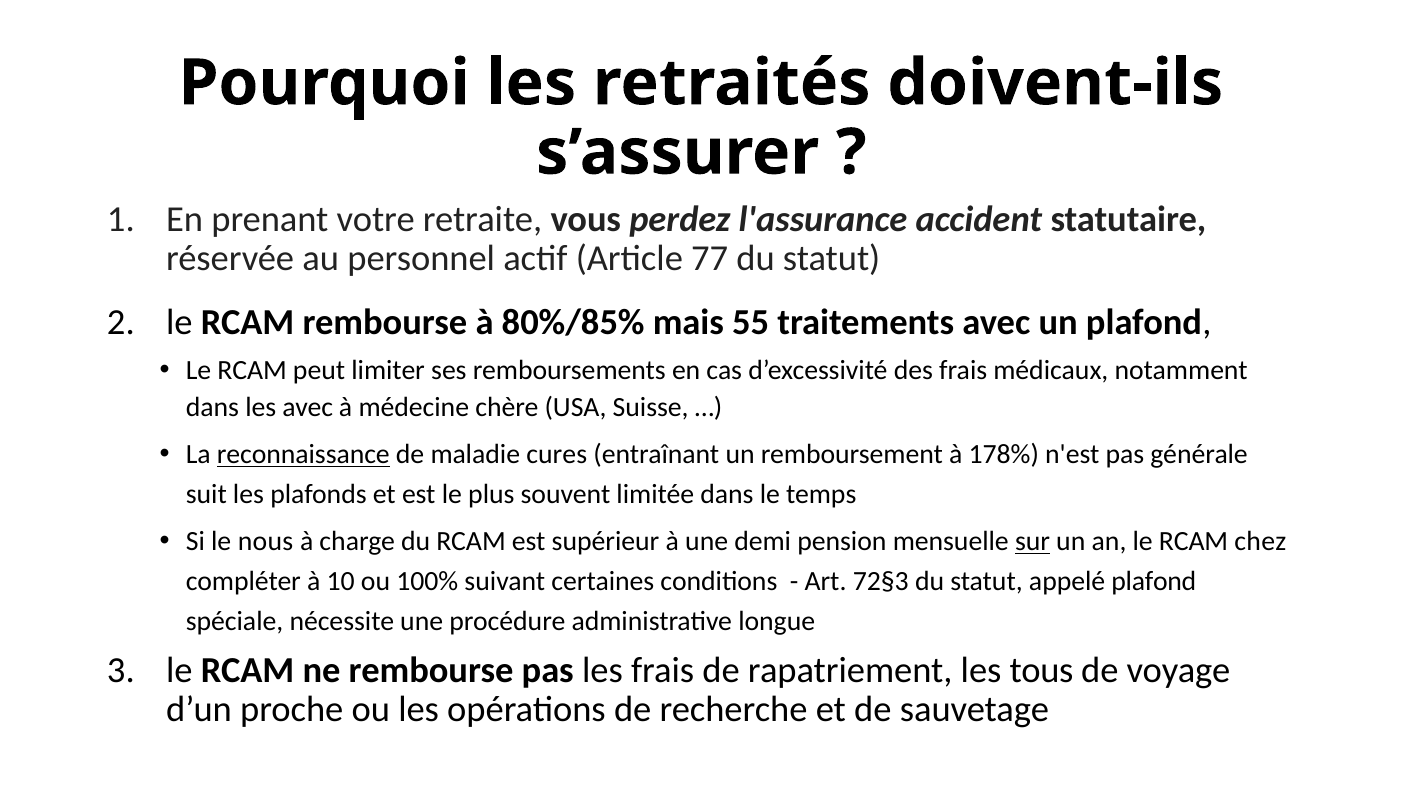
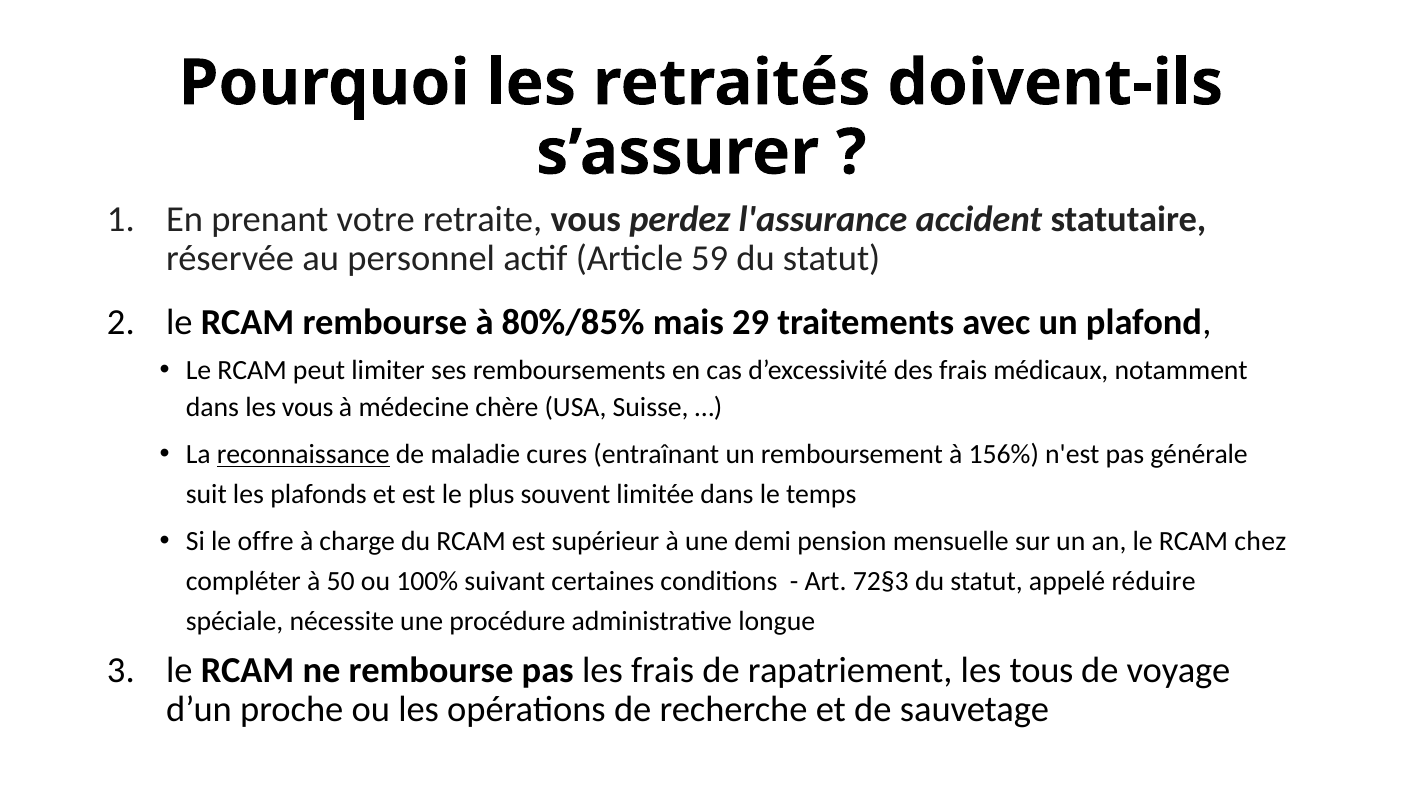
77: 77 -> 59 (710, 259)
55: 55 -> 29 (751, 322)
les avec: avec -> vous (308, 407)
178%: 178% -> 156% (1004, 455)
nous: nous -> offre (266, 542)
sur underline: present -> none (1033, 542)
10: 10 -> 50 (341, 582)
appelé plafond: plafond -> réduire (1154, 582)
